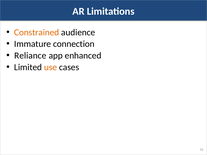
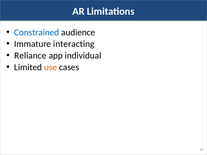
Constrained colour: orange -> blue (37, 32)
connection: connection -> interacting (74, 44)
enhanced: enhanced -> individual (83, 56)
